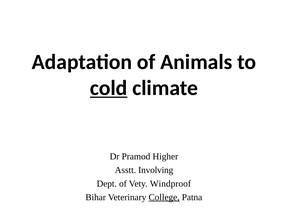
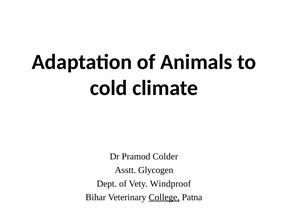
cold underline: present -> none (109, 88)
Higher: Higher -> Colder (165, 156)
Involving: Involving -> Glycogen (156, 170)
